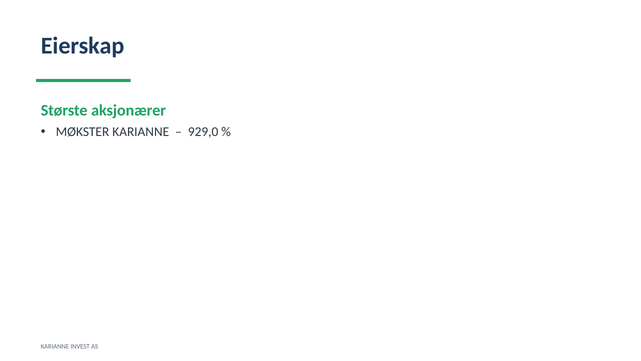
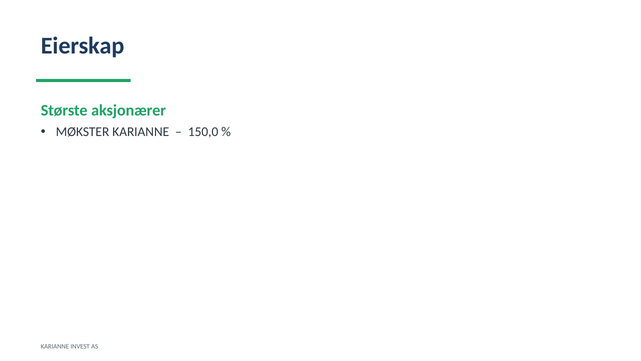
929,0: 929,0 -> 150,0 (203, 132)
